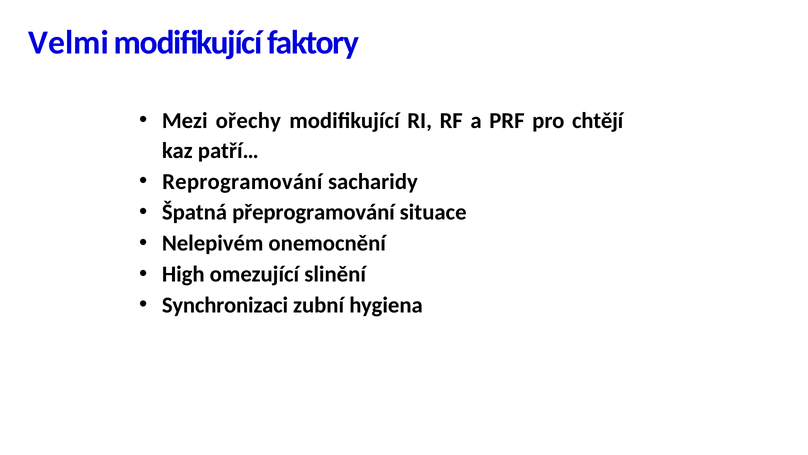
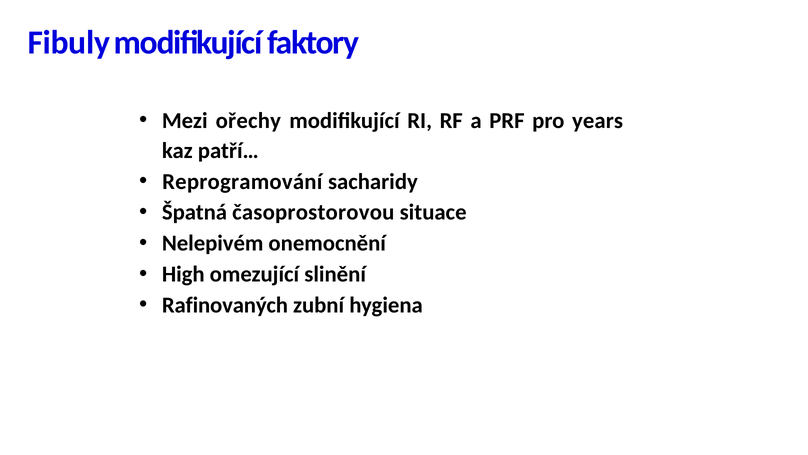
Velmi: Velmi -> Fibuly (69, 43)
chtějí: chtějí -> years (598, 120)
přeprogramování: přeprogramování -> časoprostorovou (313, 212)
Synchronizaci: Synchronizaci -> Rafinovaných (225, 305)
